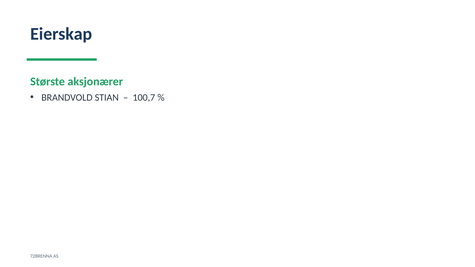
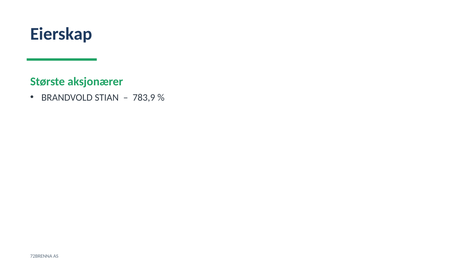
100,7: 100,7 -> 783,9 (144, 98)
